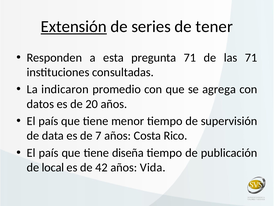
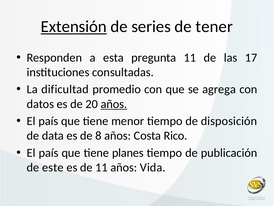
pregunta 71: 71 -> 11 (190, 57)
las 71: 71 -> 17 (251, 57)
indicaron: indicaron -> dificultad (65, 89)
años underline: none -> present (114, 104)
supervisión: supervisión -> disposición (229, 121)
7: 7 -> 8 (98, 135)
diseña: diseña -> planes (128, 152)
local: local -> este (53, 167)
de 42: 42 -> 11 (102, 167)
